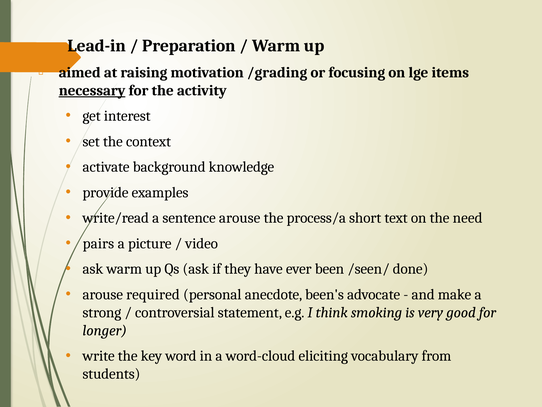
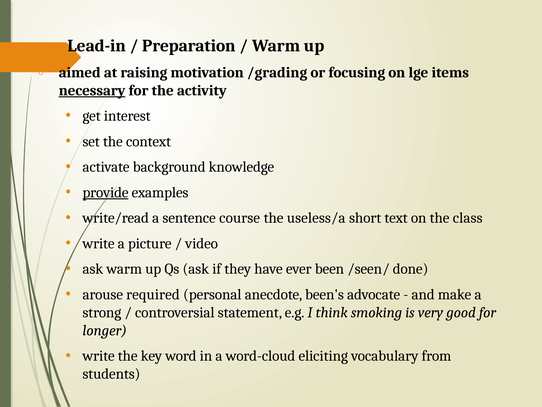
provide underline: none -> present (106, 192)
sentence arouse: arouse -> course (240, 218)
process/a: process/a -> useless/a (316, 218)
need: need -> class (468, 218)
pairs: pairs -> write (99, 243)
